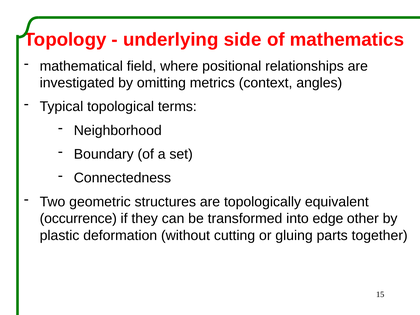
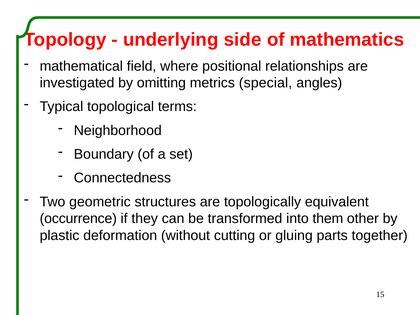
context: context -> special (266, 83)
edge: edge -> them (328, 219)
